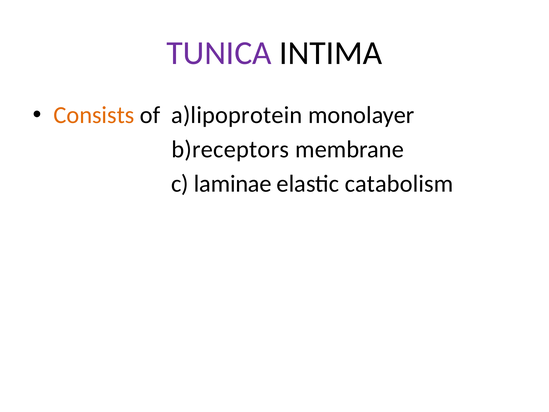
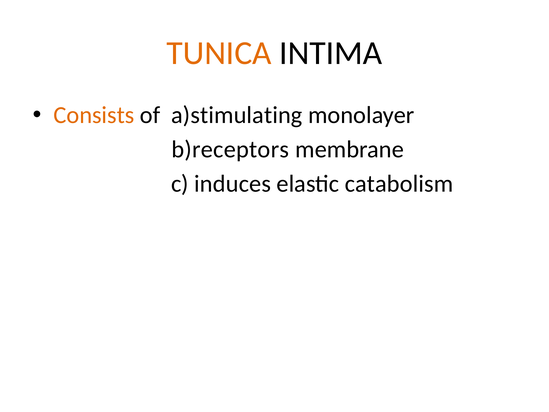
TUNICA colour: purple -> orange (219, 53)
a)lipoprotein: a)lipoprotein -> a)stimulating (237, 115)
laminae: laminae -> induces (233, 184)
